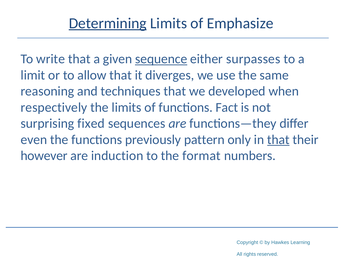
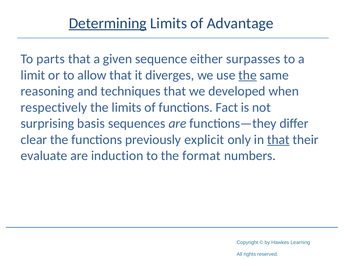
Emphasize: Emphasize -> Advantage (240, 23)
write: write -> parts (51, 59)
sequence underline: present -> none (161, 59)
the underline: none -> present (248, 75)
fixed: fixed -> basis (91, 124)
even: even -> clear (34, 140)
pattern: pattern -> explicit (204, 140)
however: however -> evaluate (44, 156)
